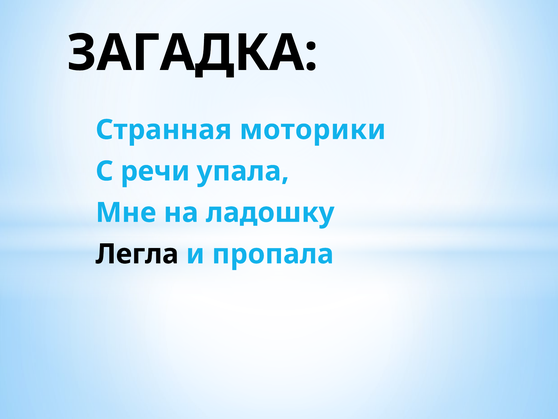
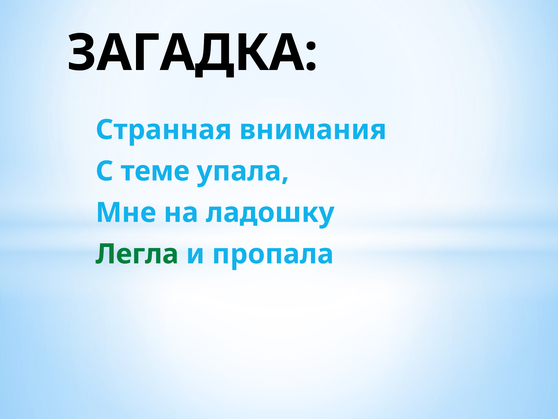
моторики: моторики -> внимания (313, 130)
речи: речи -> теме (155, 171)
Легла colour: black -> green (137, 254)
